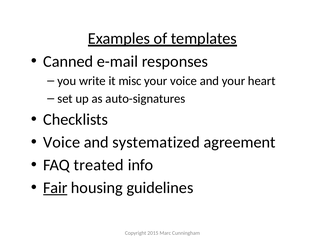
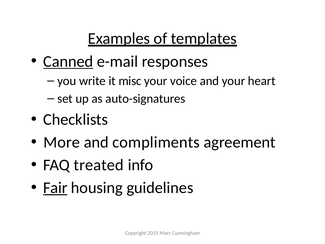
Canned underline: none -> present (68, 61)
Voice: Voice -> More (62, 142)
systematized: systematized -> compliments (156, 142)
